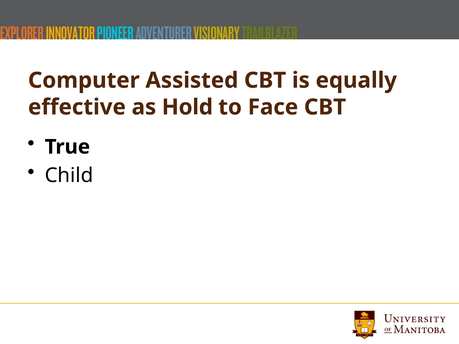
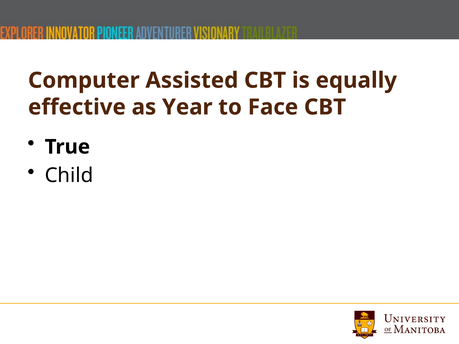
Hold: Hold -> Year (187, 107)
